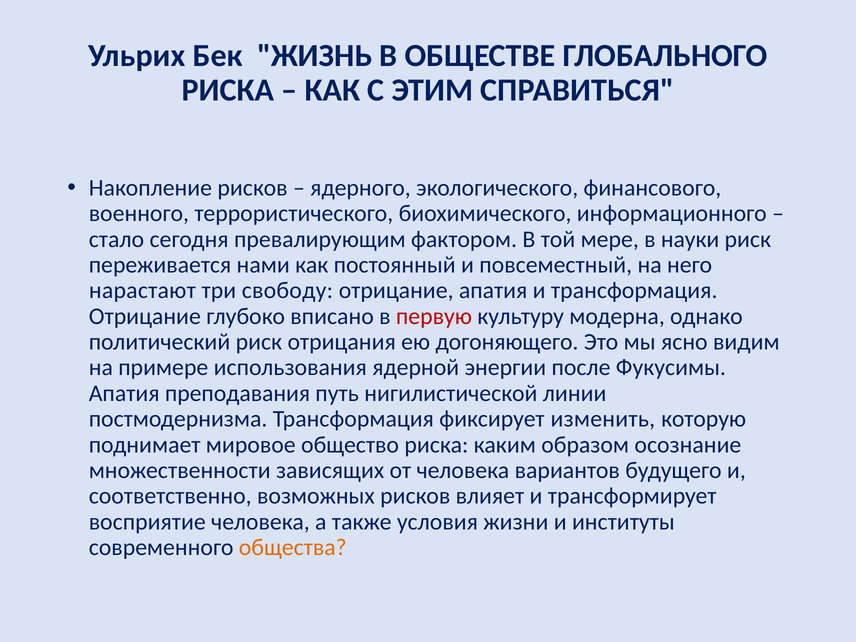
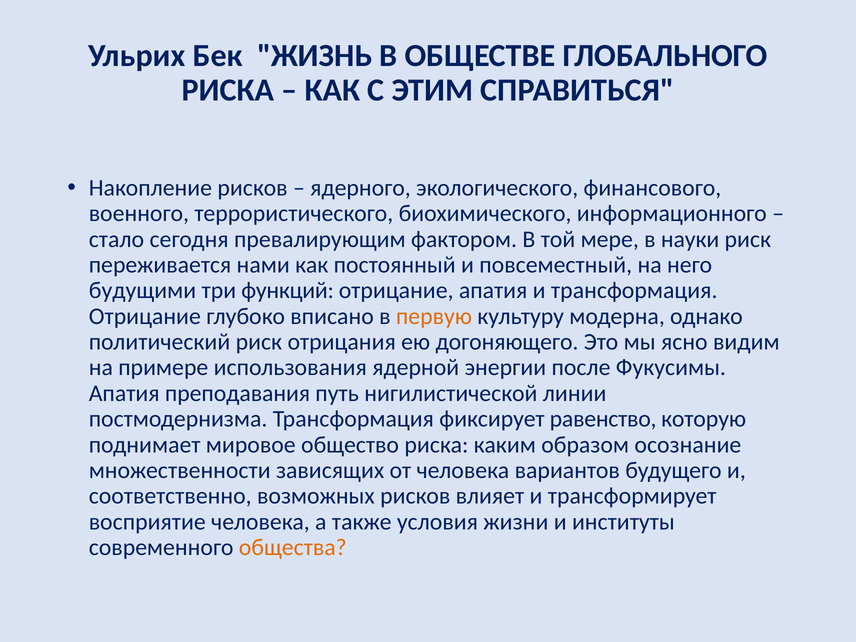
нарастают: нарастают -> будущими (142, 291)
свободу: свободу -> функций (288, 291)
первую colour: red -> orange (434, 316)
изменить: изменить -> равенство (603, 419)
